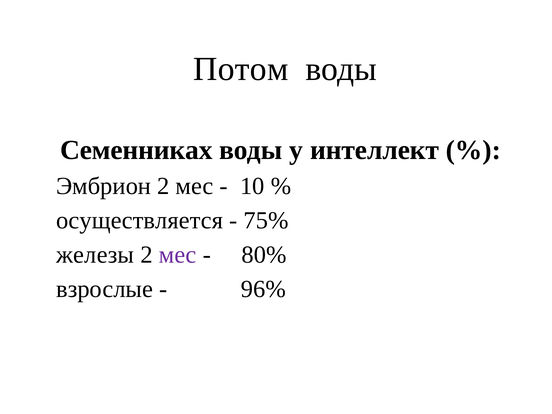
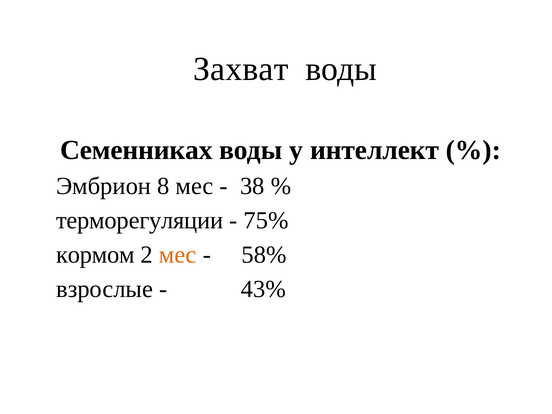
Потом: Потом -> Захват (241, 69)
Эмбрион 2: 2 -> 8 (163, 186)
10: 10 -> 38 (252, 186)
осуществляется: осуществляется -> терморегуляции (140, 220)
железы: железы -> кормом (95, 255)
мес colour: purple -> orange (178, 255)
80%: 80% -> 58% (264, 255)
96%: 96% -> 43% (263, 289)
